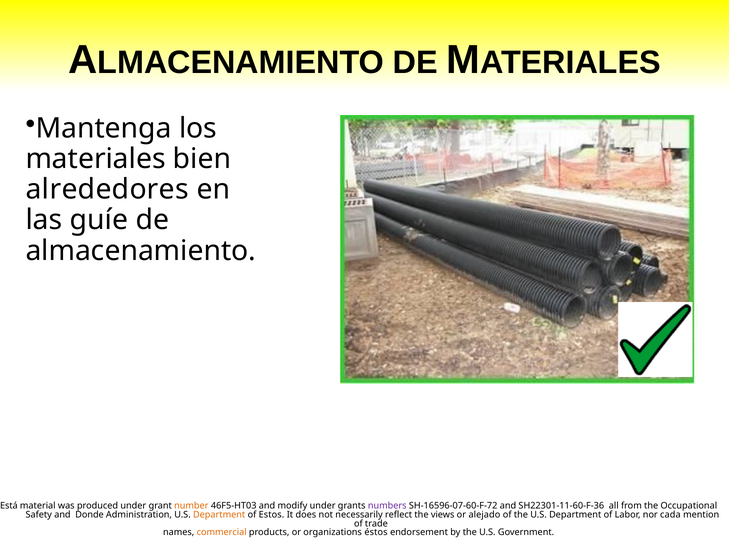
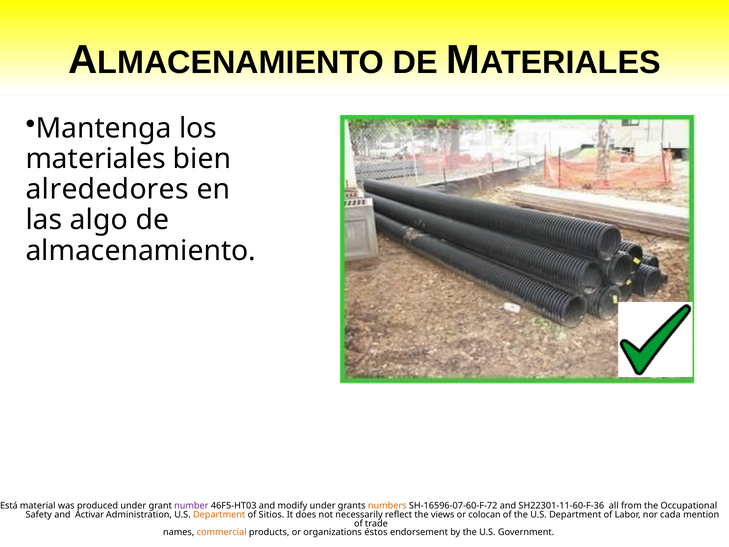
guíe: guíe -> algo (99, 220)
number colour: orange -> purple (191, 506)
numbers colour: purple -> orange (387, 506)
Donde: Donde -> Activar (90, 515)
Estos: Estos -> Sitios (271, 515)
alejado: alejado -> colocan (485, 515)
